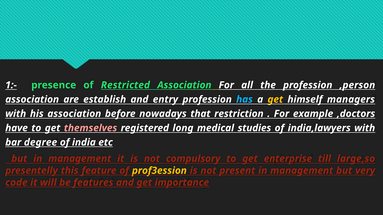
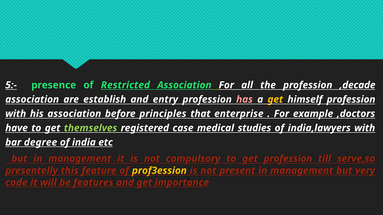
1:-: 1:- -> 5:- (11, 85)
,person: ,person -> ,decade (357, 85)
has colour: light blue -> pink (245, 100)
himself managers: managers -> profession (351, 100)
nowadays: nowadays -> principles (163, 114)
restriction: restriction -> enterprise (239, 114)
themselves colour: pink -> light green (91, 128)
long: long -> case (183, 128)
get enterprise: enterprise -> profession (288, 159)
large,so: large,so -> serve,so (356, 159)
